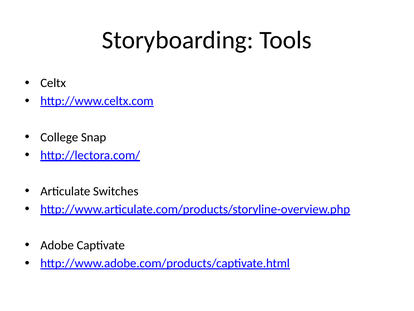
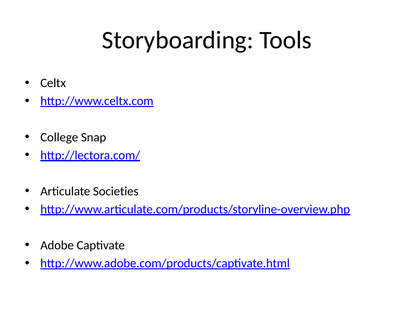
Switches: Switches -> Societies (116, 191)
